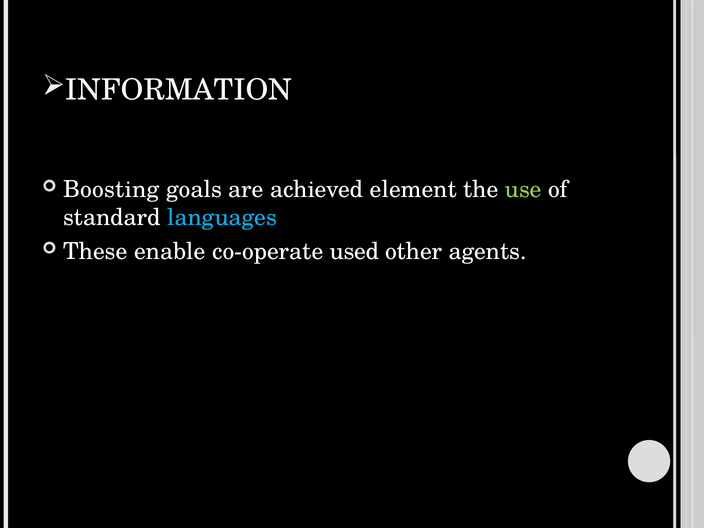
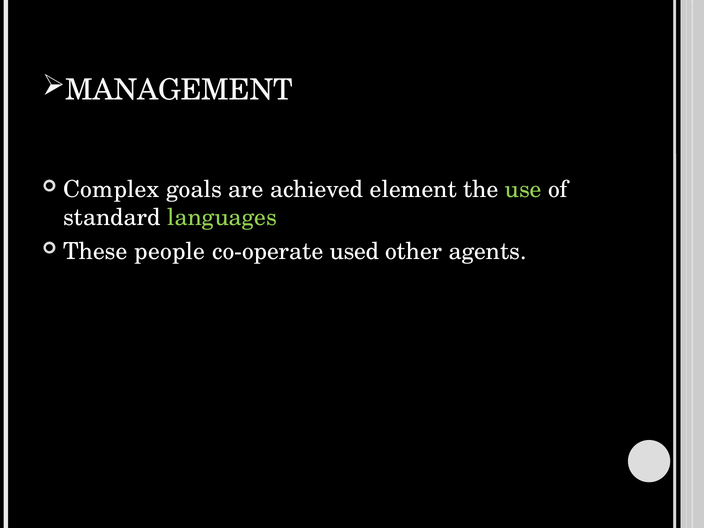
INFORMATION: INFORMATION -> MANAGEMENT (179, 90)
Boosting: Boosting -> Complex (111, 189)
languages colour: light blue -> light green (222, 218)
enable: enable -> people (170, 252)
